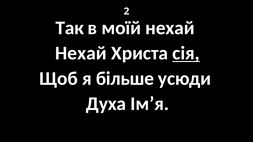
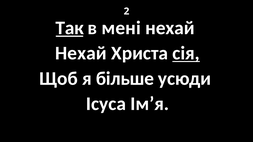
Так underline: none -> present (70, 28)
моїй: моїй -> мені (121, 28)
Духа: Духа -> Ісуса (106, 104)
